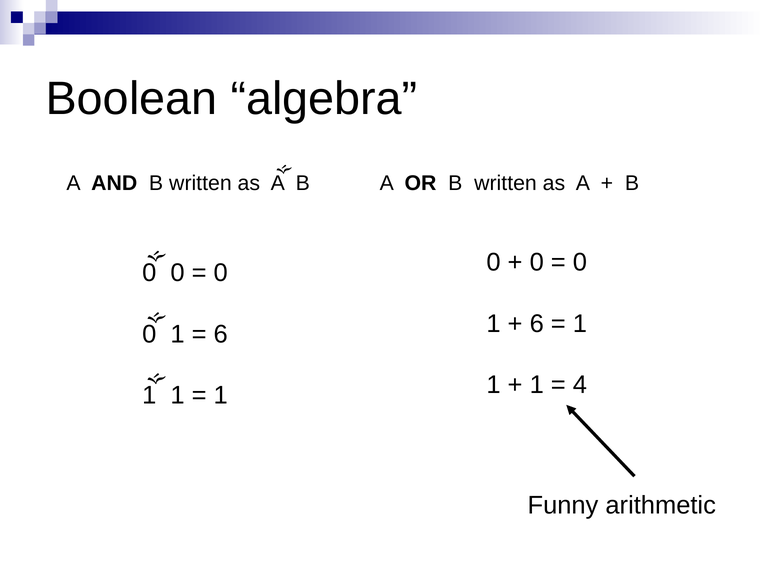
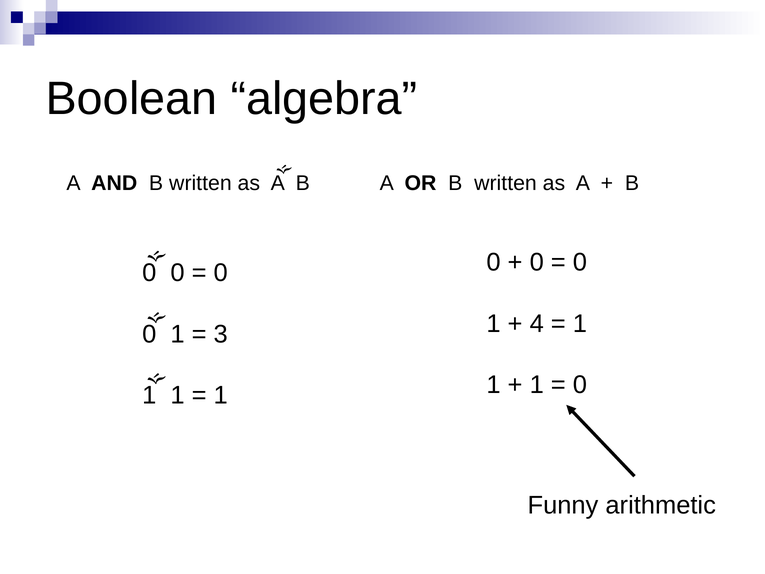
6: 6 -> 4 (537, 323)
6: 6 -> 3 (221, 334)
4: 4 -> 0 (580, 385)
